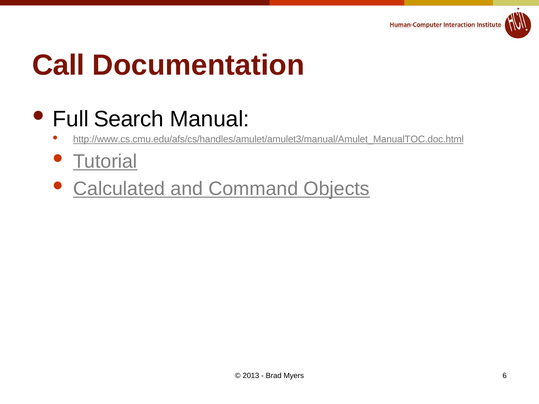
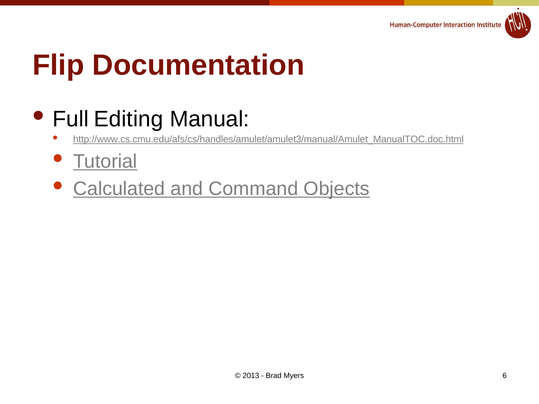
Call: Call -> Flip (58, 65)
Search: Search -> Editing (128, 119)
